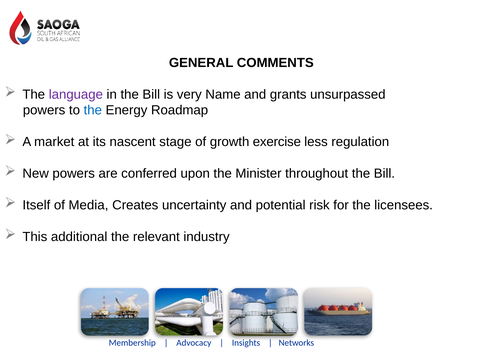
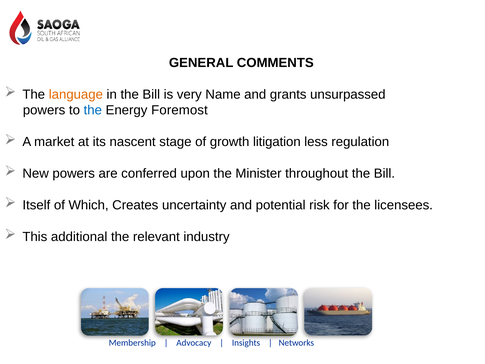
language colour: purple -> orange (76, 94)
Roadmap: Roadmap -> Foremost (179, 110)
exercise: exercise -> litigation (277, 142)
Media: Media -> Which (89, 205)
